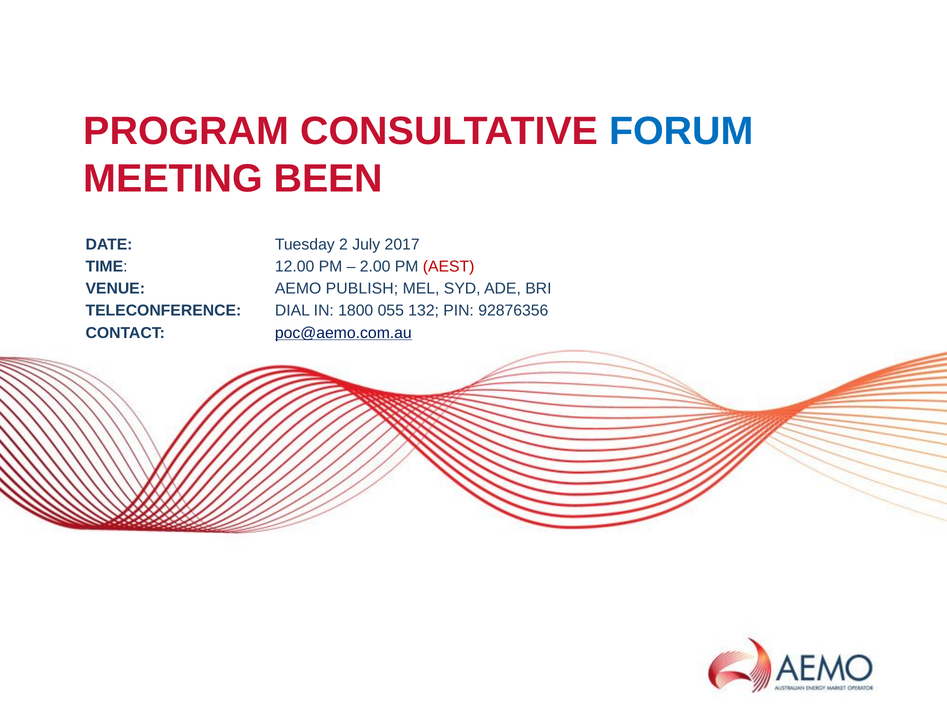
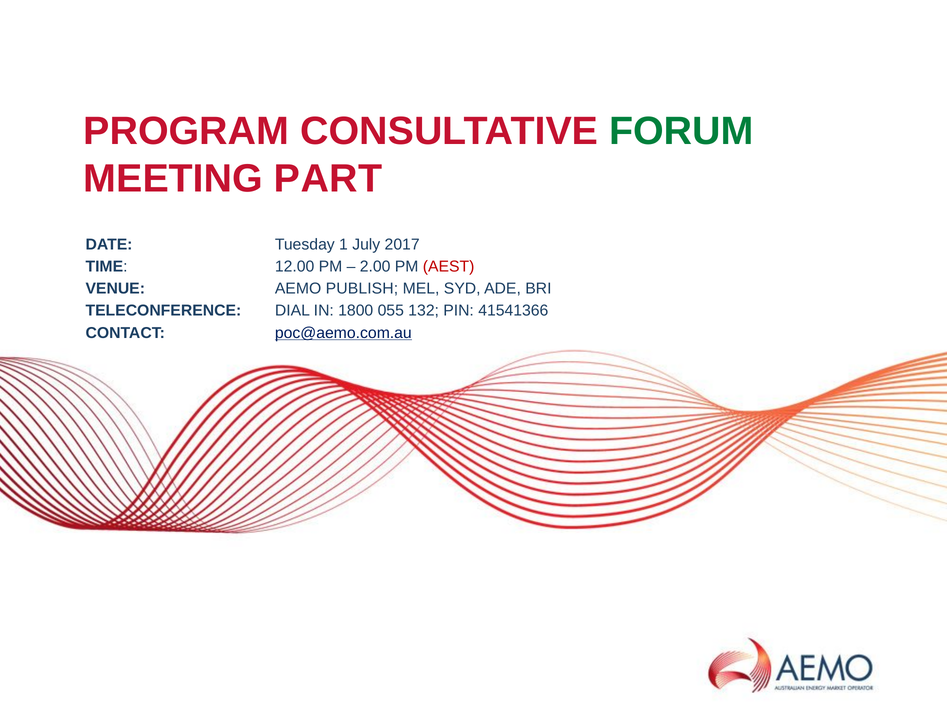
FORUM colour: blue -> green (681, 131)
BEEN: BEEN -> PART (328, 178)
Tuesday 2: 2 -> 1 (343, 244)
92876356: 92876356 -> 41541366 (513, 310)
